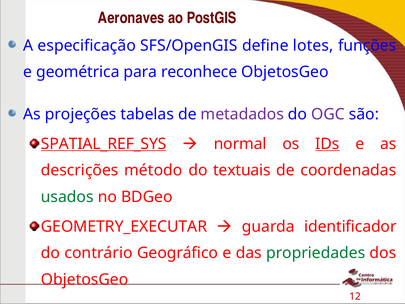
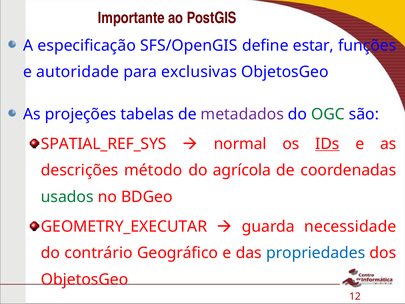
Aeronaves: Aeronaves -> Importante (131, 18)
lotes: lotes -> estar (313, 45)
geométrica: geométrica -> autoridade (78, 72)
reconhece: reconhece -> exclusivas (199, 72)
OGC colour: purple -> green (328, 114)
SPATIAL_REF_SYS underline: present -> none (104, 144)
textuais: textuais -> agrícola (242, 170)
identificador: identificador -> necessidade (350, 226)
propriedades colour: green -> blue (316, 253)
